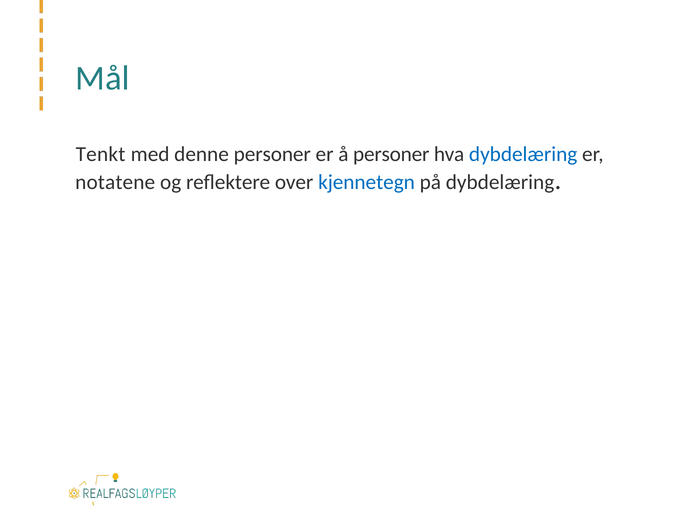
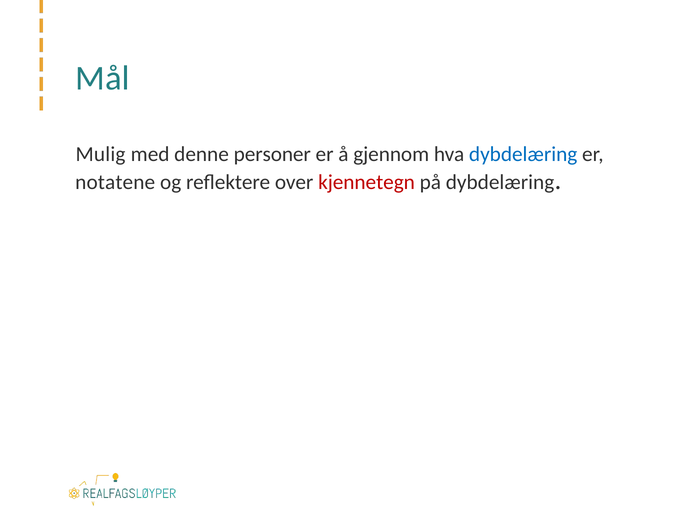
Tenkt: Tenkt -> Mulig (101, 154)
å personer: personer -> gjennom (391, 154)
kjennetegn colour: blue -> red (367, 182)
